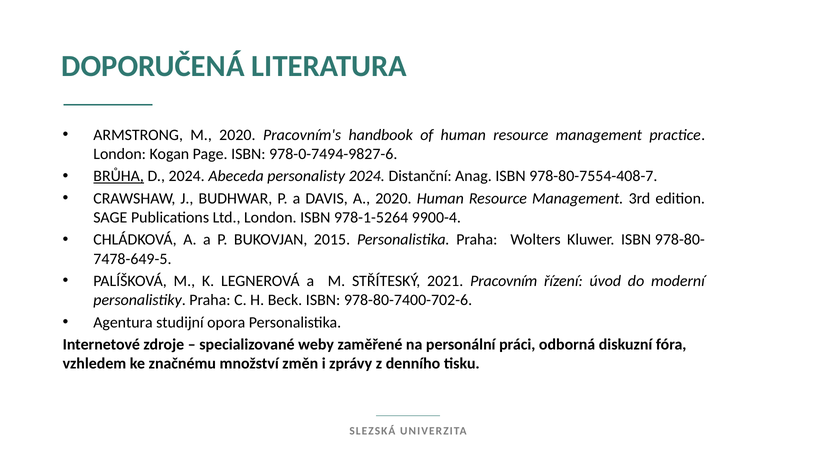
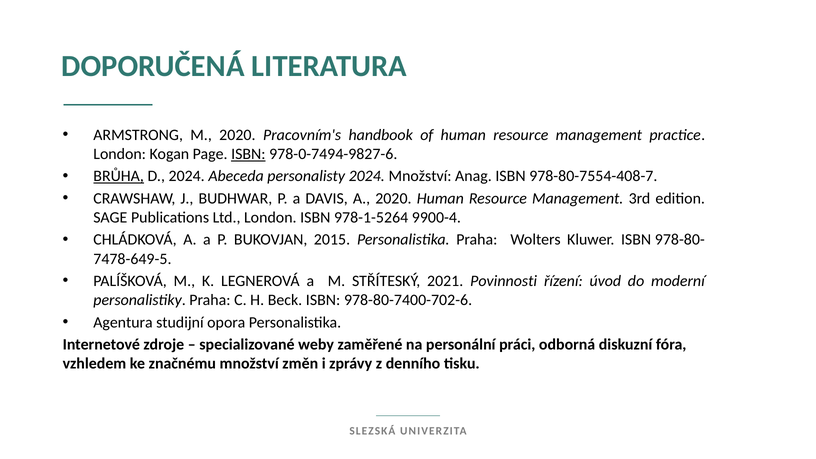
ISBN underline: none -> present (248, 154)
2024 Distanční: Distanční -> Množství (420, 176)
Pracovním: Pracovním -> Povinnosti (504, 281)
